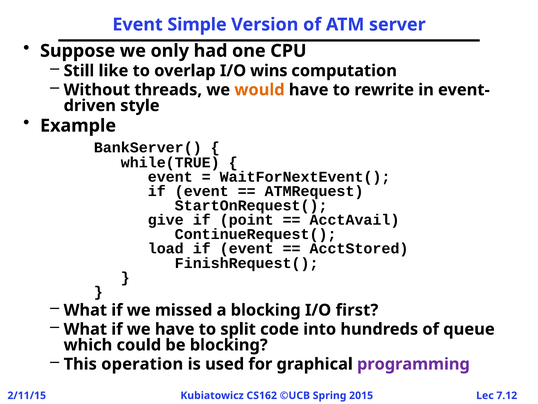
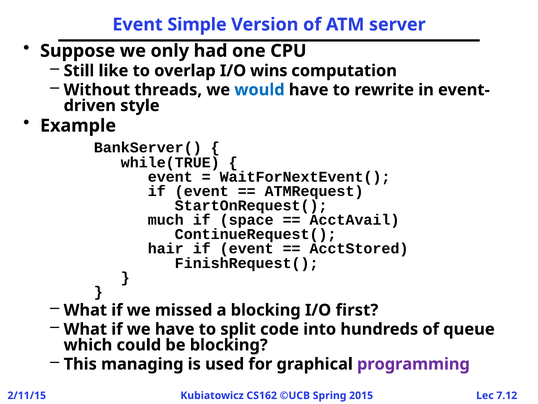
would colour: orange -> blue (260, 90)
give: give -> much (166, 220)
point: point -> space (247, 220)
load: load -> hair (166, 248)
operation: operation -> managing (142, 364)
